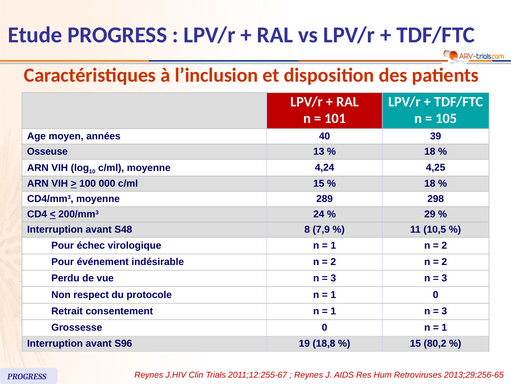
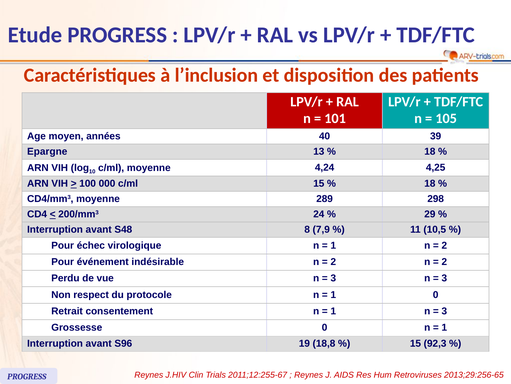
Osseuse: Osseuse -> Epargne (47, 151)
80,2: 80,2 -> 92,3 (435, 343)
